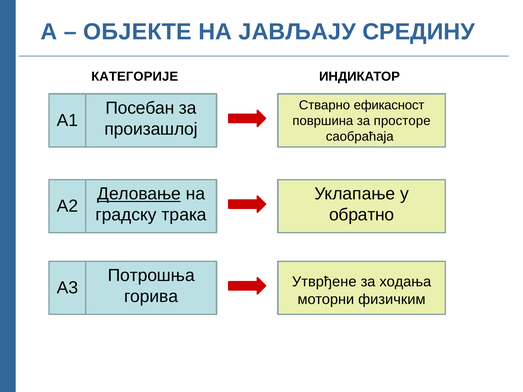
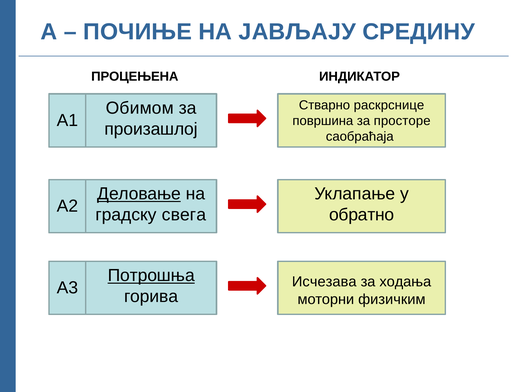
ОБЈЕКТЕ: ОБЈЕКТЕ -> ПОЧИЊЕ (138, 32)
КАТЕГОРИЈЕ: КАТЕГОРИЈЕ -> ПРОЦЕЊЕНА (135, 77)
ефикасност: ефикасност -> раскрснице (389, 105)
Посебан: Посебан -> Обимом (140, 108)
трака: трака -> свега (184, 215)
Потрошња underline: none -> present (151, 276)
Утврђене: Утврђене -> Исчезава (324, 282)
